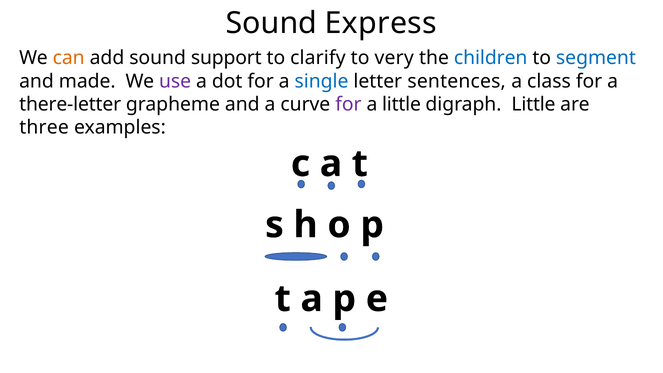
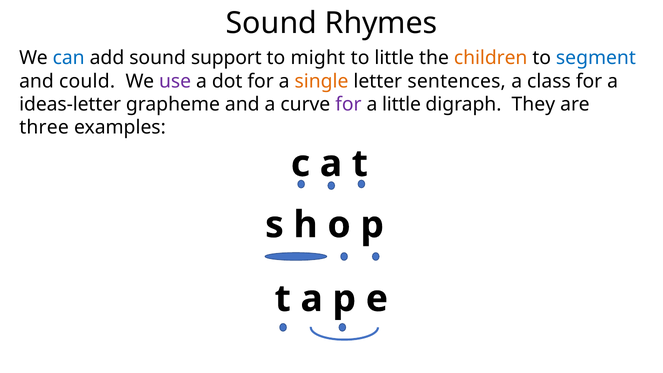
Express: Express -> Rhymes (381, 23)
can colour: orange -> blue (69, 58)
clarify: clarify -> might (318, 58)
to very: very -> little (394, 58)
children colour: blue -> orange (491, 58)
made: made -> could (87, 81)
single colour: blue -> orange (322, 81)
there-letter: there-letter -> ideas-letter (70, 104)
digraph Little: Little -> They (533, 104)
